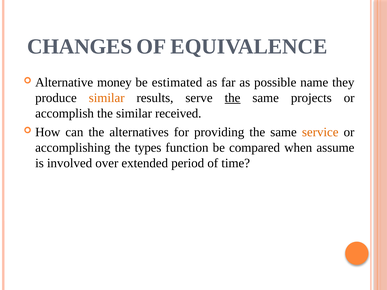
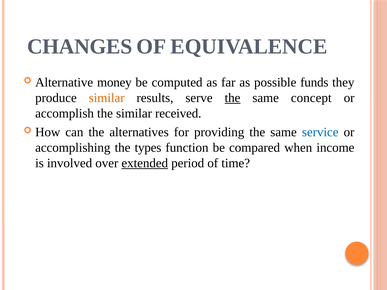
estimated: estimated -> computed (177, 83)
name: name -> funds (314, 83)
projects: projects -> concept (311, 98)
service colour: orange -> blue (320, 132)
assume: assume -> income (335, 148)
extended underline: none -> present (145, 163)
